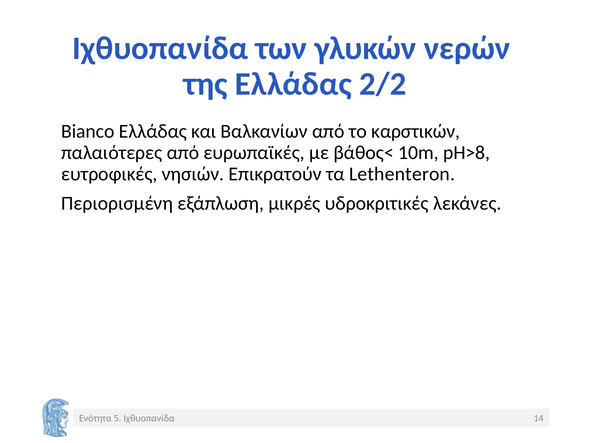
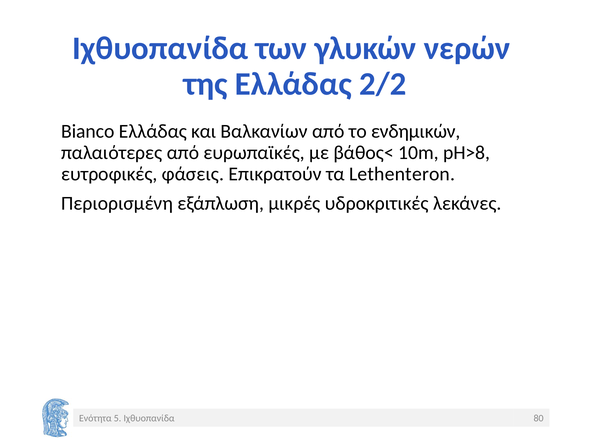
καρστικών: καρστικών -> ενδημικών (416, 131)
νησιών: νησιών -> φάσεις (193, 174)
14: 14 -> 80 (539, 418)
